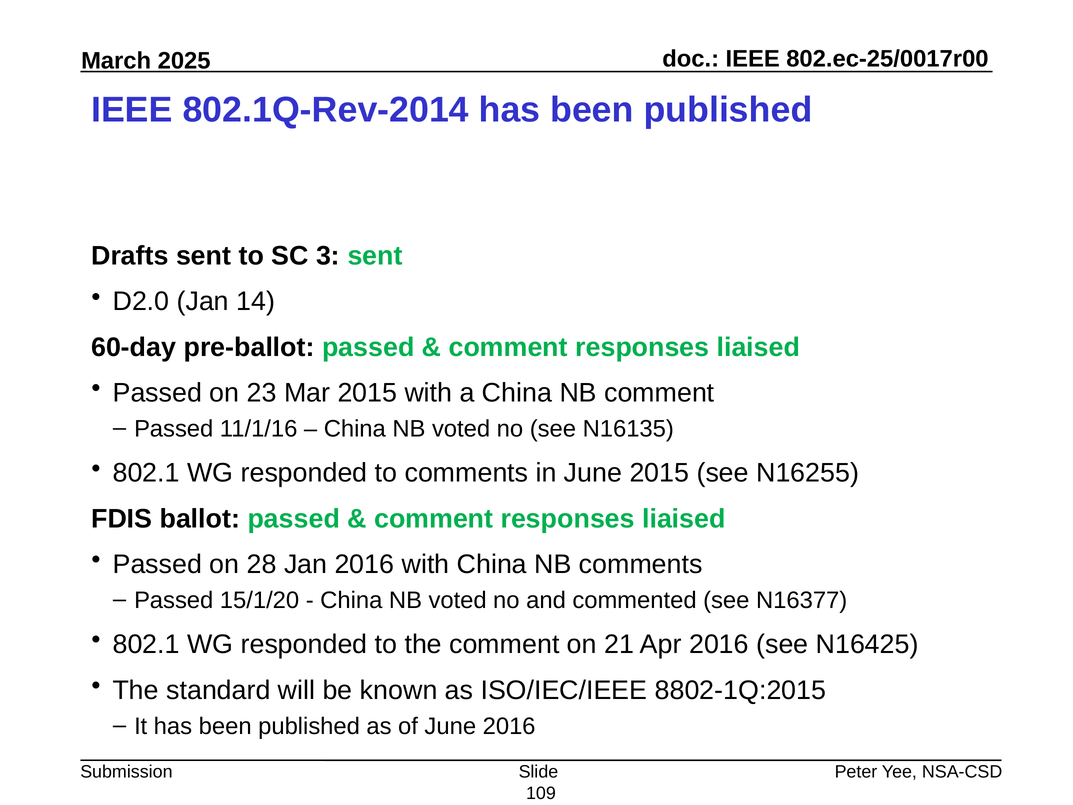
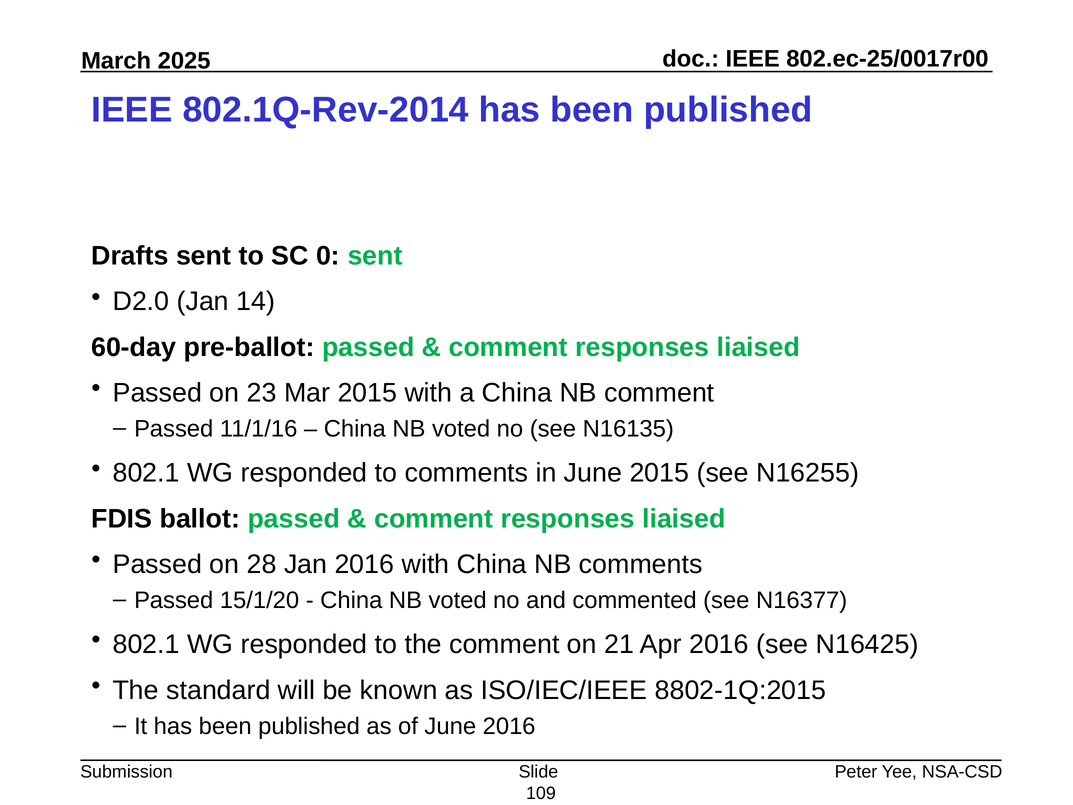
3: 3 -> 0 (328, 256)
